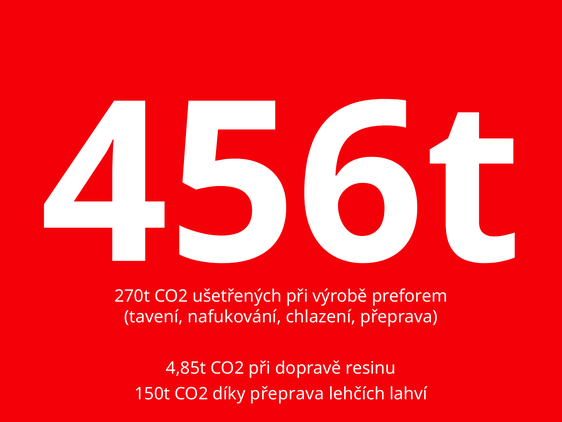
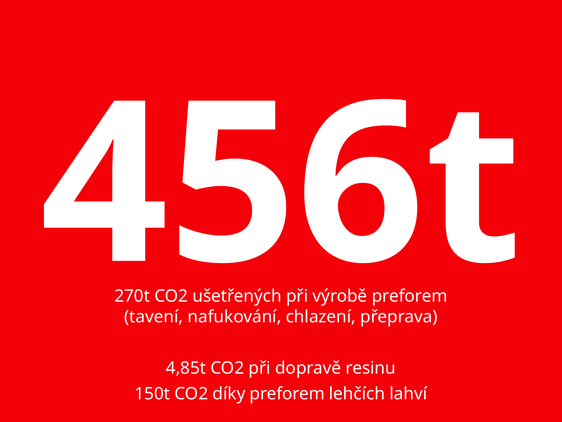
díky přeprava: přeprava -> preforem (287, 393)
